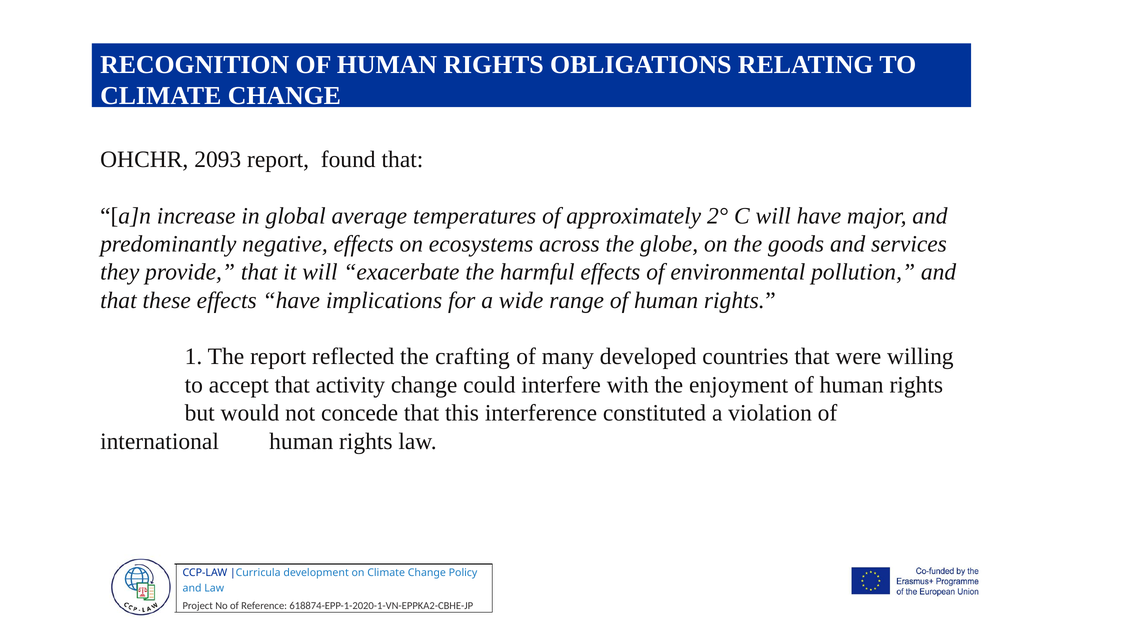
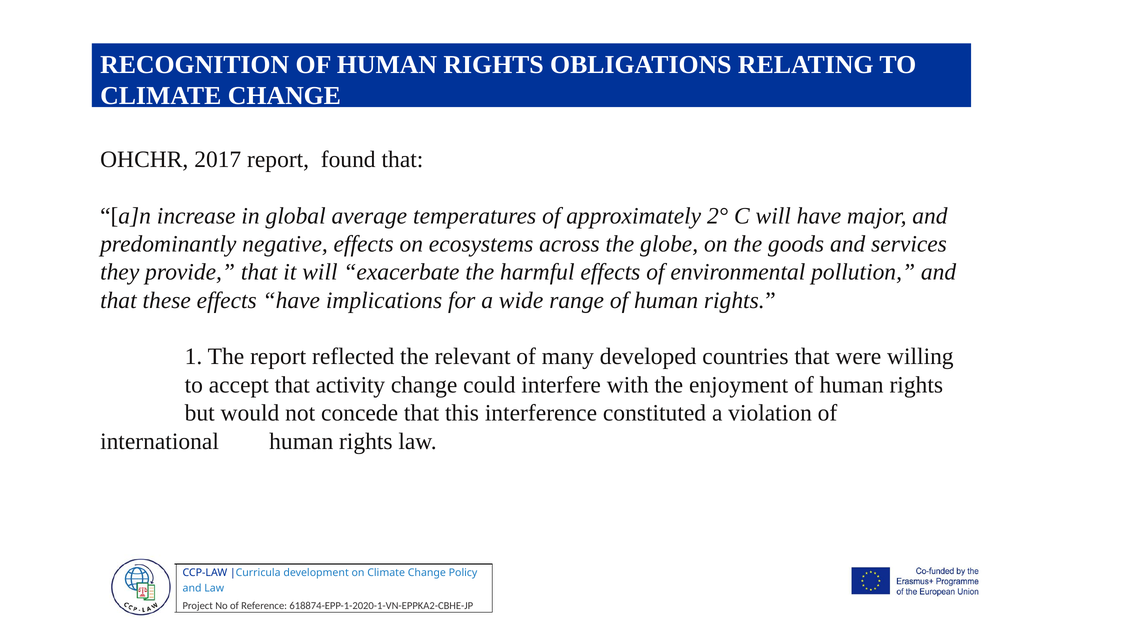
2093: 2093 -> 2017 (218, 159)
crafting: crafting -> relevant (473, 357)
